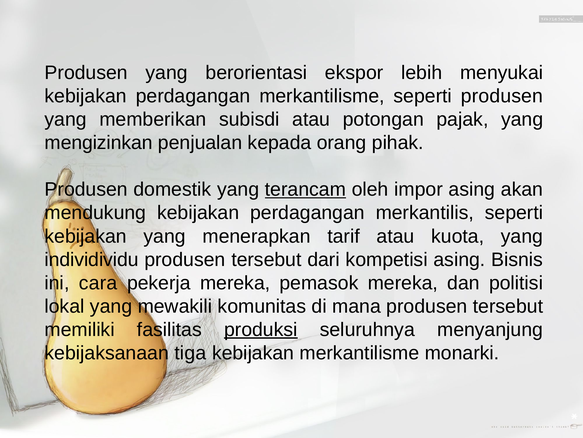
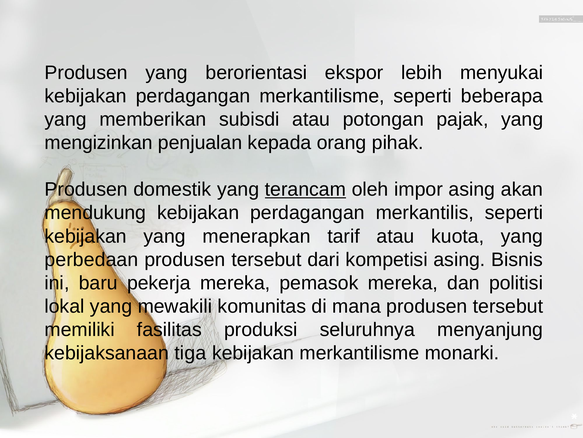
seperti produsen: produsen -> beberapa (502, 96)
individividu: individividu -> perbedaan (91, 259)
cara: cara -> baru (98, 282)
produksi underline: present -> none (261, 329)
